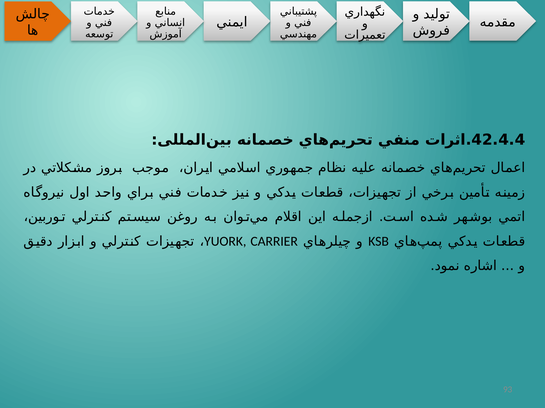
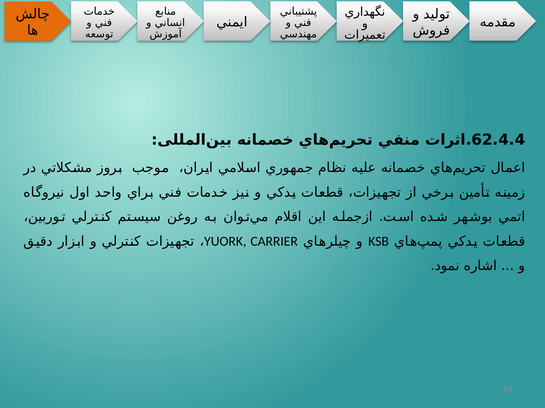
42.4.4: 42.4.4 -> 62.4.4 (498, 140)
